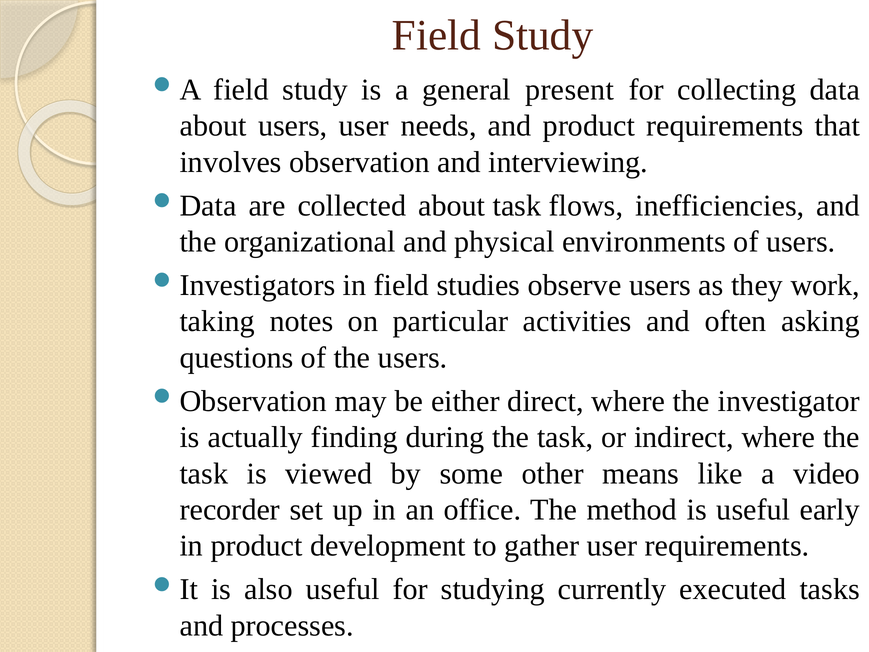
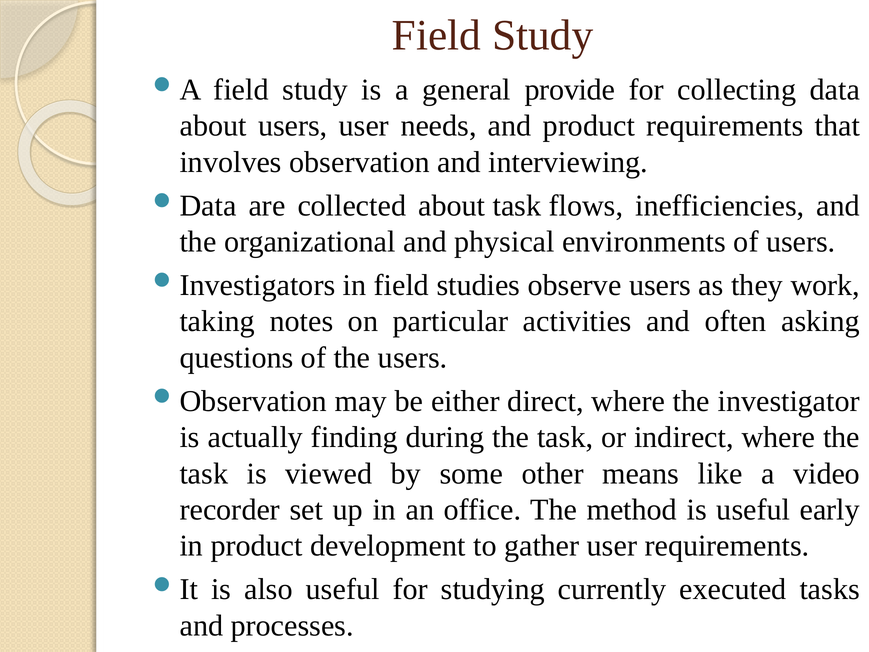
present: present -> provide (570, 90)
